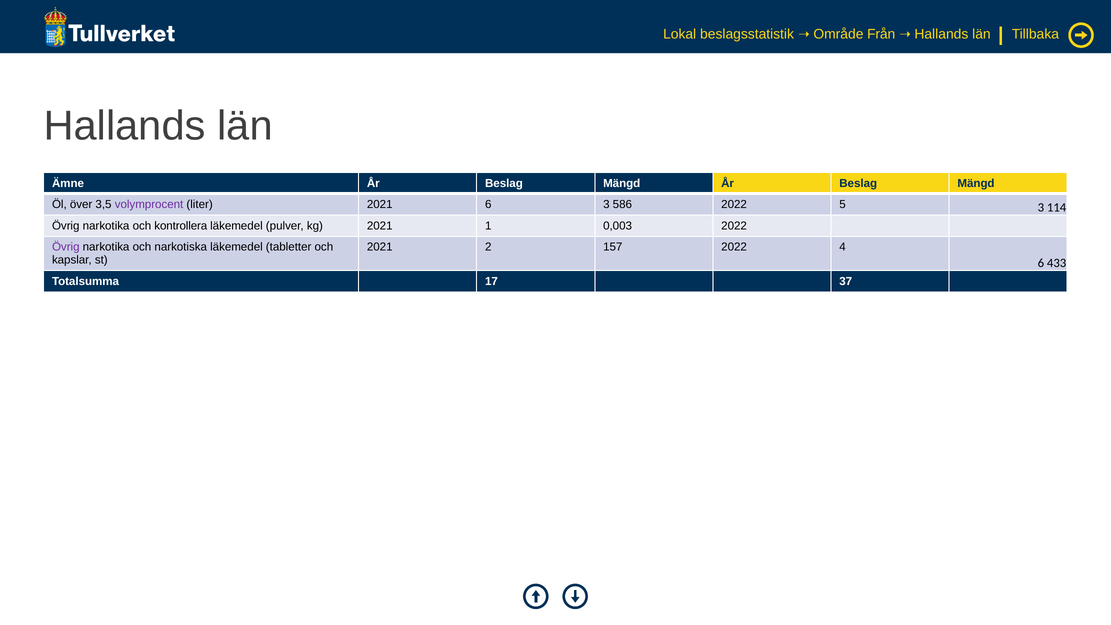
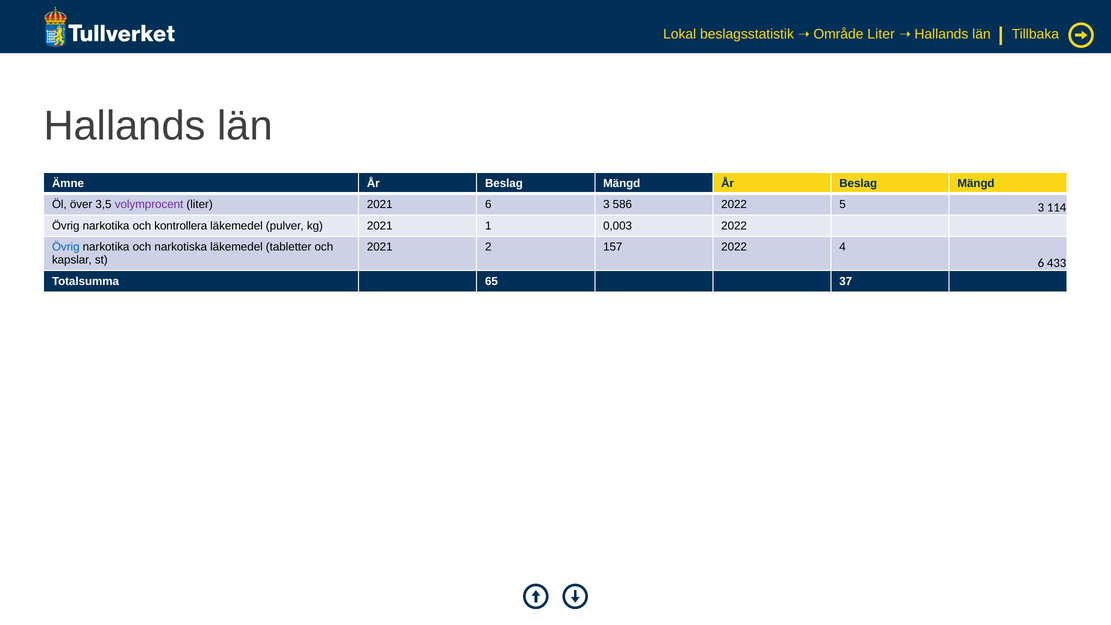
Område Från: Från -> Liter (881, 34)
Övrig colour: purple -> blue (66, 247)
17: 17 -> 65 (491, 281)
